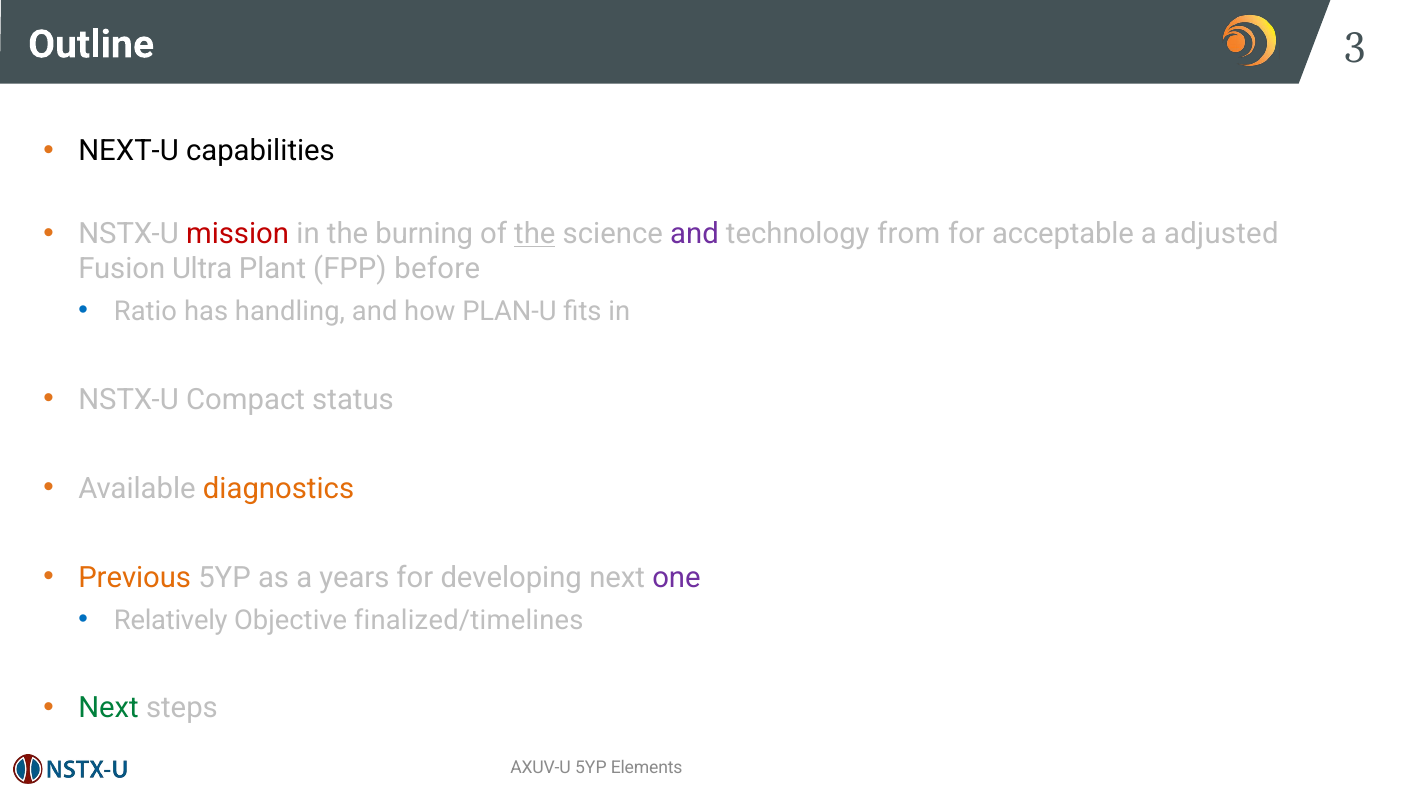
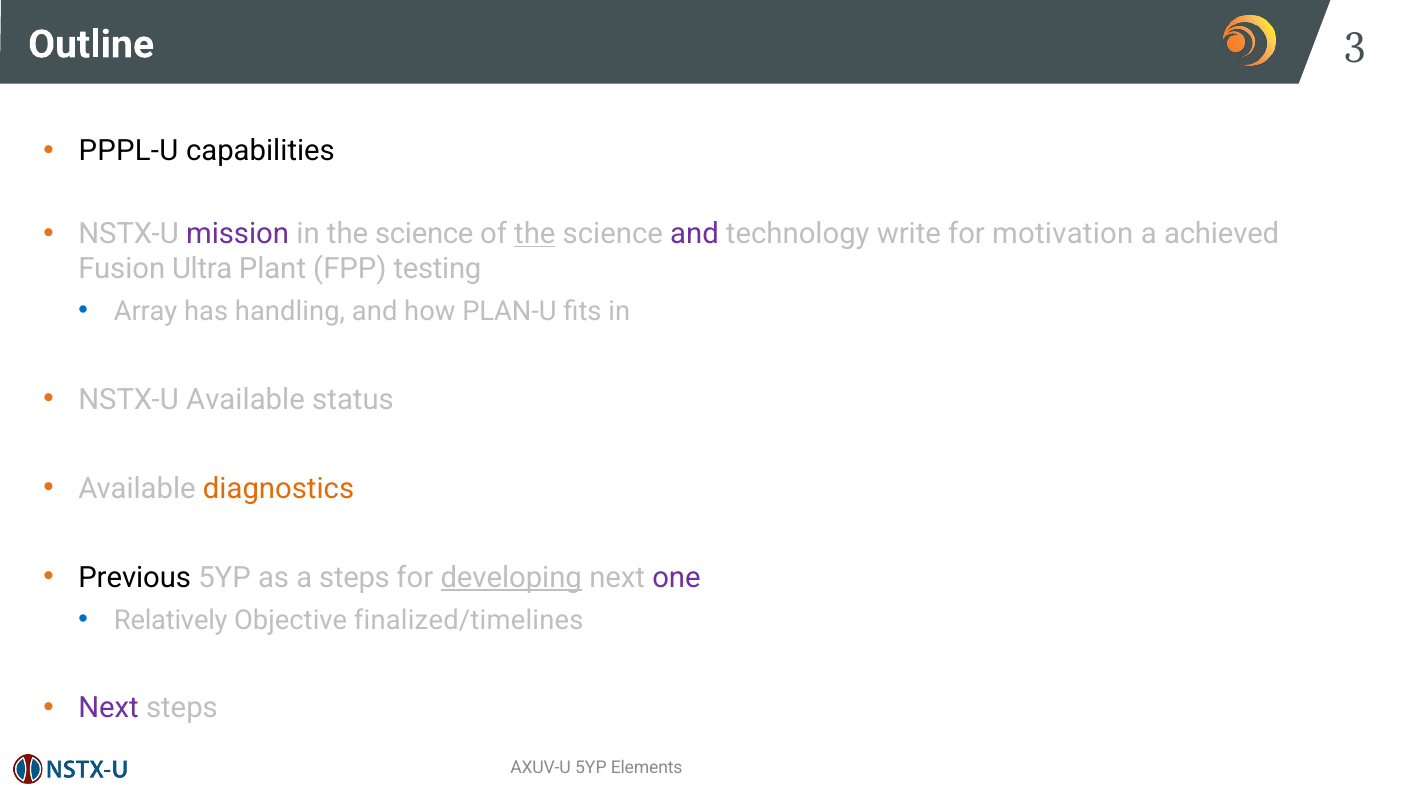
NEXT-U: NEXT-U -> PPPL-U (128, 151)
mission colour: red -> purple (238, 234)
in the burning: burning -> science (424, 234)
from: from -> write (909, 234)
acceptable: acceptable -> motivation (1063, 234)
adjusted: adjusted -> achieved (1222, 234)
before: before -> testing (437, 269)
Ratio: Ratio -> Array (146, 312)
NSTX-U Compact: Compact -> Available (246, 400)
Previous colour: orange -> black (135, 578)
a years: years -> steps (355, 578)
developing underline: none -> present (511, 578)
Next colour: green -> purple (109, 708)
